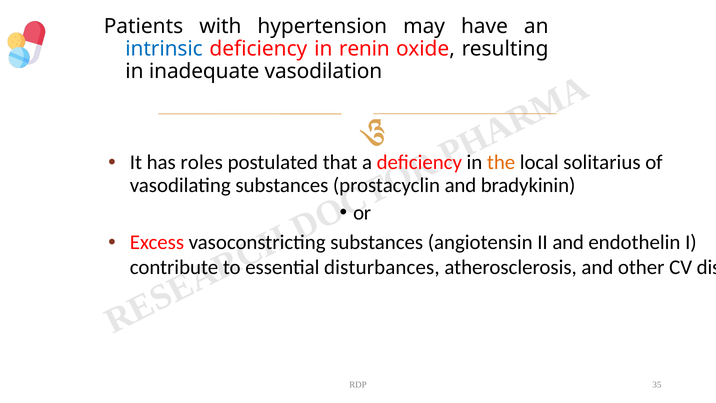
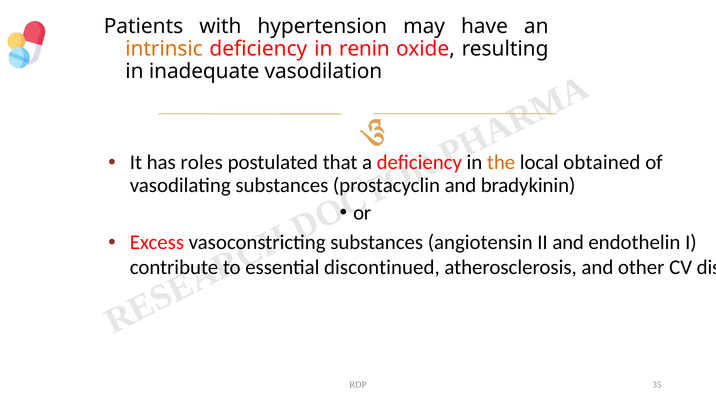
intrinsic colour: blue -> orange (164, 49)
solitarius: solitarius -> obtained (602, 162)
disturbances: disturbances -> discontinued (382, 267)
